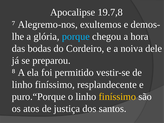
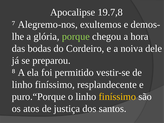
porque colour: light blue -> light green (76, 36)
